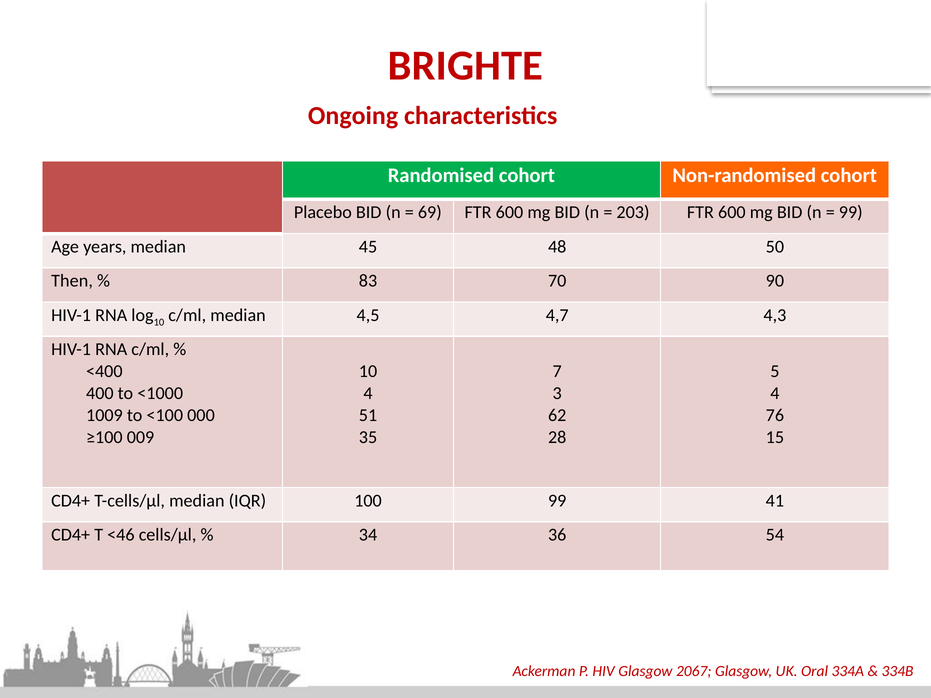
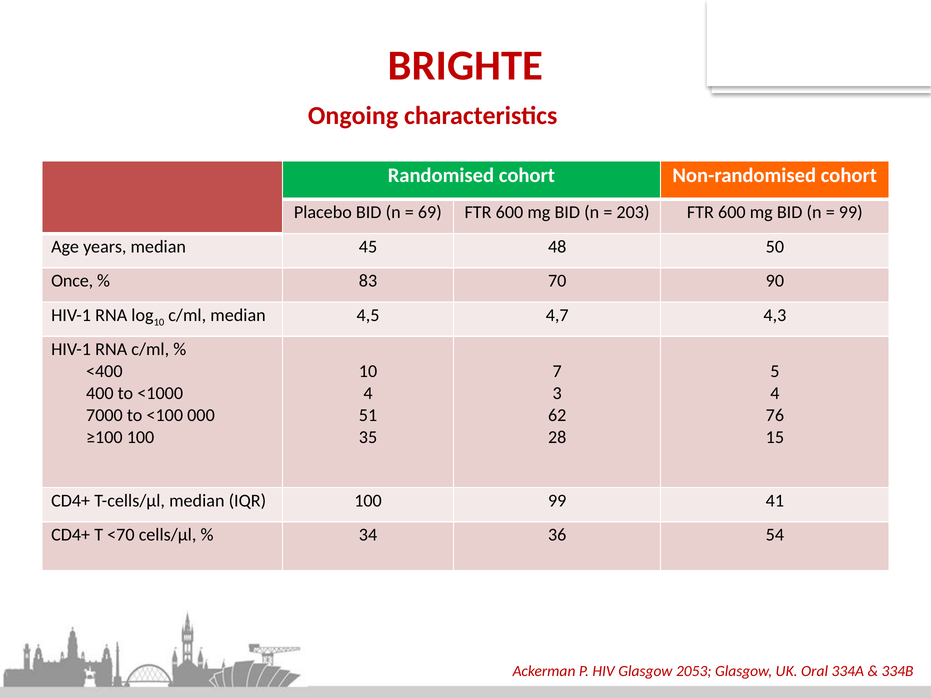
Then: Then -> Once (72, 281)
1009: 1009 -> 7000 (104, 416)
≥100 009: 009 -> 100 (140, 438)
<46: <46 -> <70 (121, 535)
2067: 2067 -> 2053 (694, 672)
